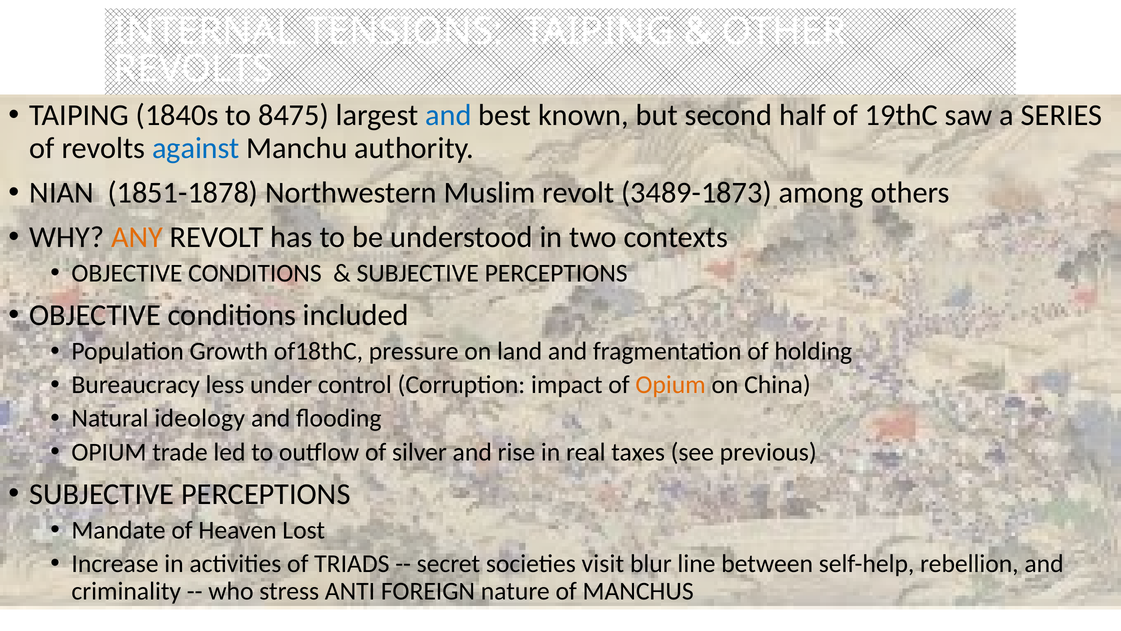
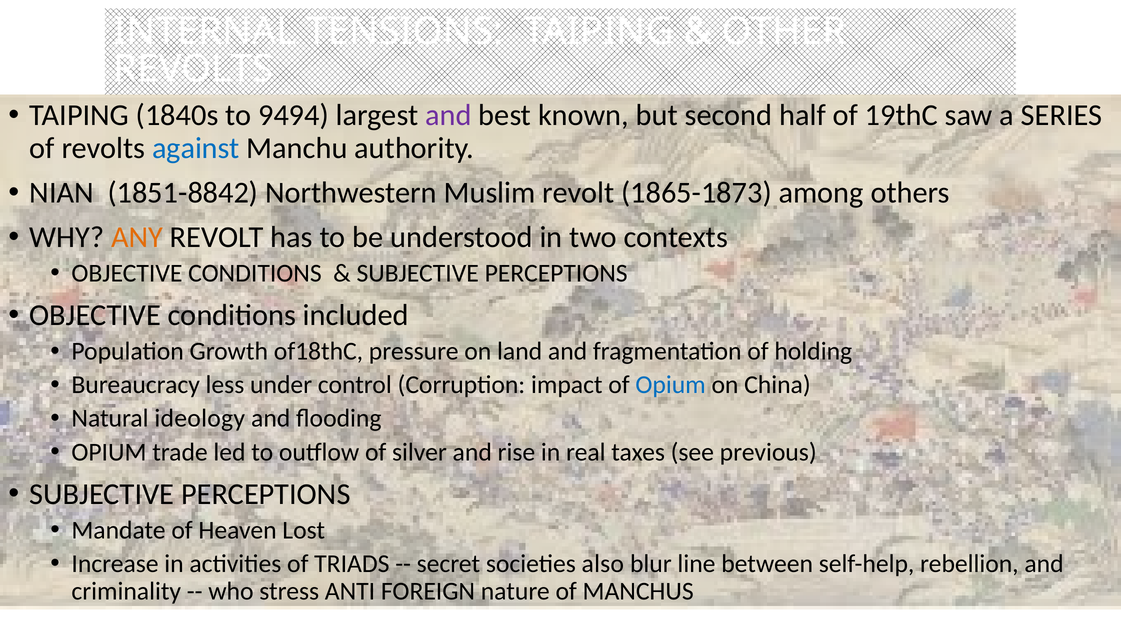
8475: 8475 -> 9494 (293, 115)
and colour: blue -> purple (448, 115)
1851-1878: 1851-1878 -> 1851-8842 (183, 193)
3489-1873: 3489-1873 -> 1865-1873 (696, 193)
Opium colour: orange -> blue (671, 385)
visit: visit -> also (603, 563)
